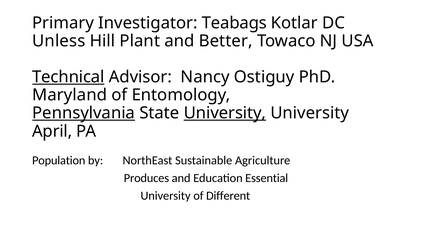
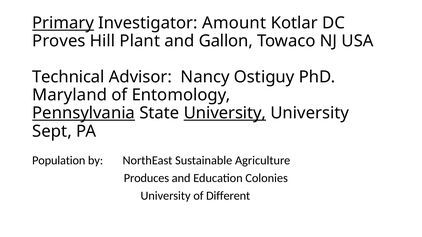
Primary underline: none -> present (63, 23)
Teabags: Teabags -> Amount (234, 23)
Unless: Unless -> Proves (59, 41)
Better: Better -> Gallon (226, 41)
Technical underline: present -> none (68, 77)
April: April -> Sept (52, 131)
Essential: Essential -> Colonies (267, 178)
